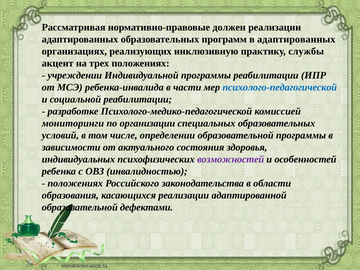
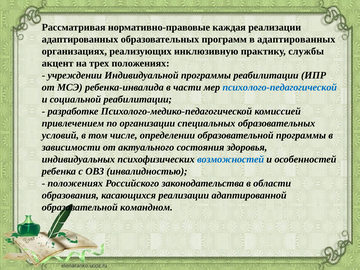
должен: должен -> каждая (229, 27)
мониторинги: мониторинги -> привлечением (73, 123)
возможностей colour: purple -> blue (231, 159)
дефектами: дефектами -> командном (146, 207)
